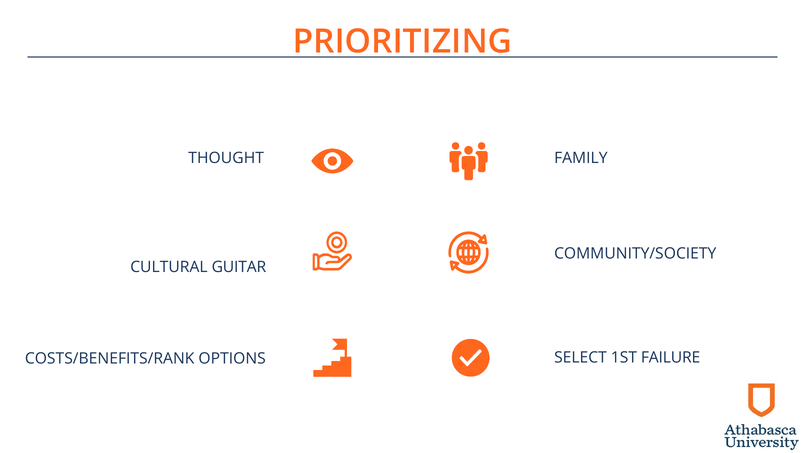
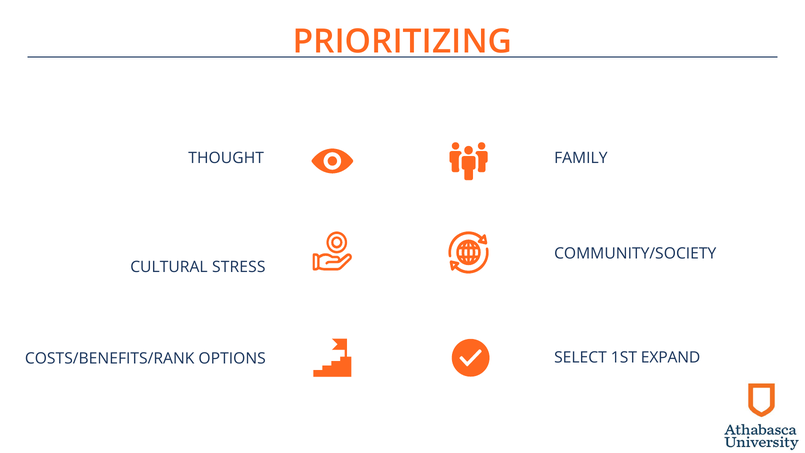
GUITAR: GUITAR -> STRESS (239, 267)
FAILURE: FAILURE -> EXPAND (671, 357)
